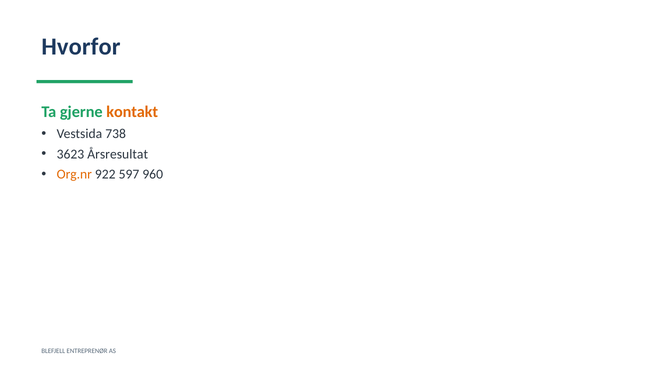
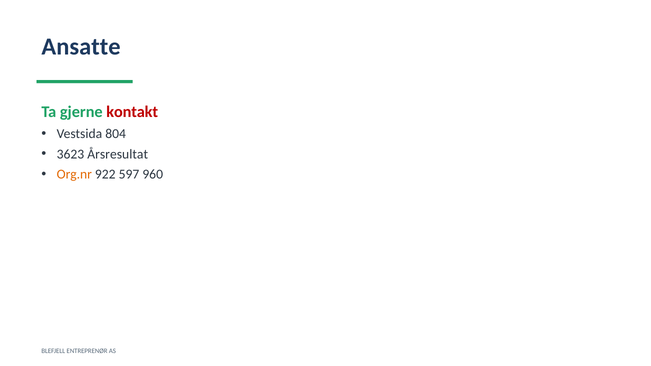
Hvorfor: Hvorfor -> Ansatte (81, 46)
kontakt colour: orange -> red (132, 112)
738: 738 -> 804 (116, 134)
